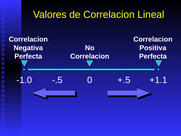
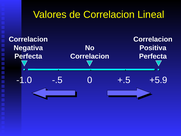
+1.1: +1.1 -> +5.9 (158, 80)
